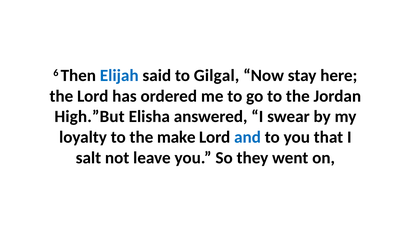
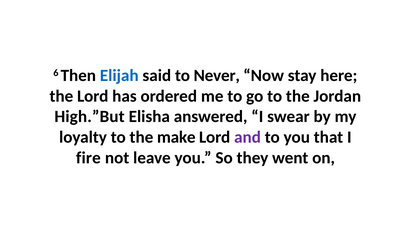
Gilgal: Gilgal -> Never (217, 76)
and colour: blue -> purple (248, 137)
salt: salt -> fire (88, 158)
